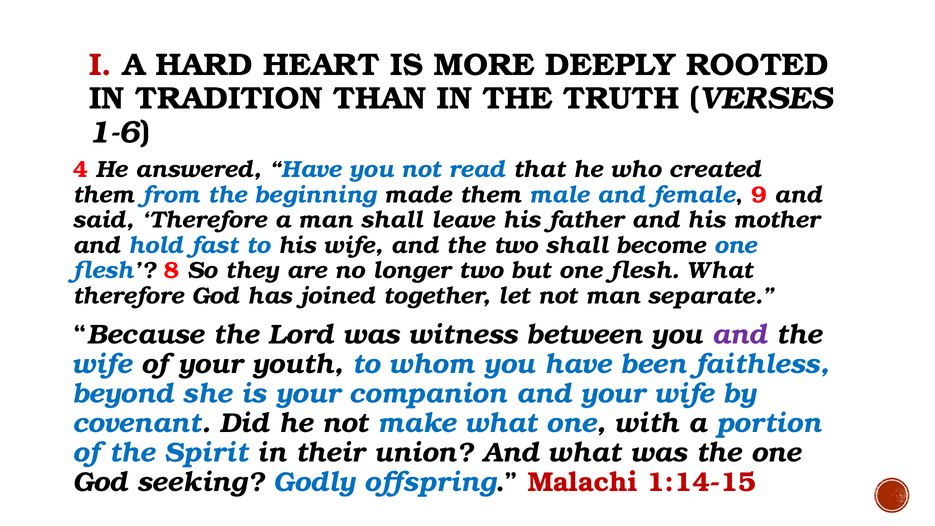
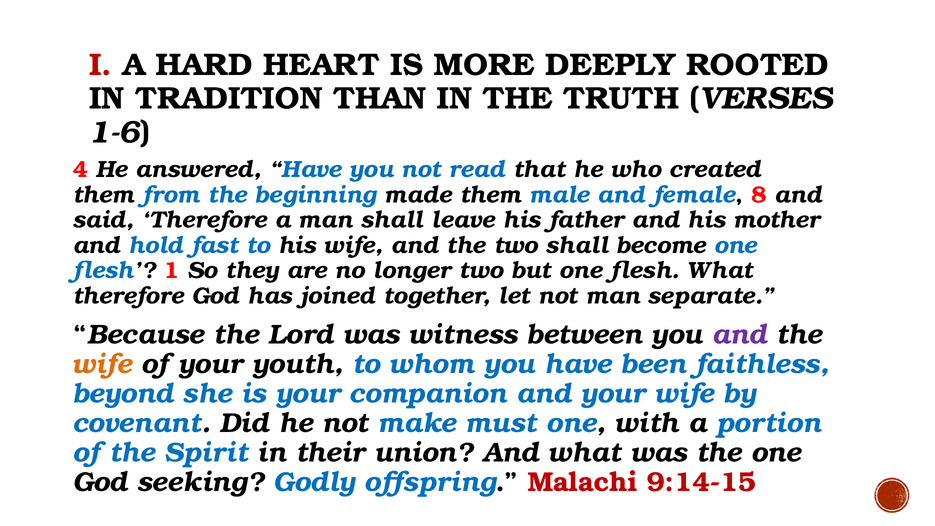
9: 9 -> 8 (759, 195)
8: 8 -> 1 (171, 271)
wife colour: blue -> orange (102, 364)
make what: what -> must (501, 423)
1:14-15: 1:14-15 -> 9:14-15 (701, 482)
